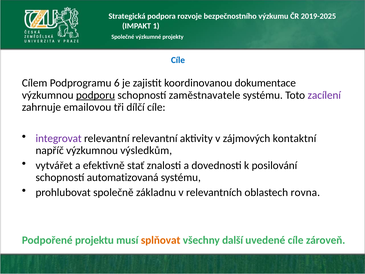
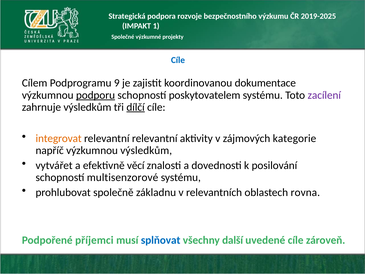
6: 6 -> 9 (117, 83)
zaměstnavatele: zaměstnavatele -> poskytovatelem (205, 95)
zahrnuje emailovou: emailovou -> výsledkům (87, 107)
dílčí underline: none -> present (136, 107)
integrovat colour: purple -> orange (59, 138)
kontaktní: kontaktní -> kategorie (294, 138)
stať: stať -> věcí (136, 165)
automatizovaná: automatizovaná -> multisenzorové (123, 177)
projektu: projektu -> příjemci (94, 240)
splňovat colour: orange -> blue (161, 240)
